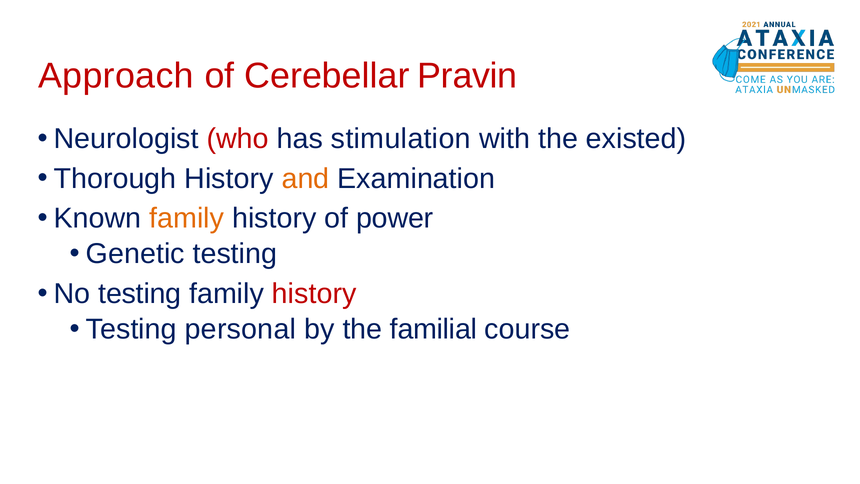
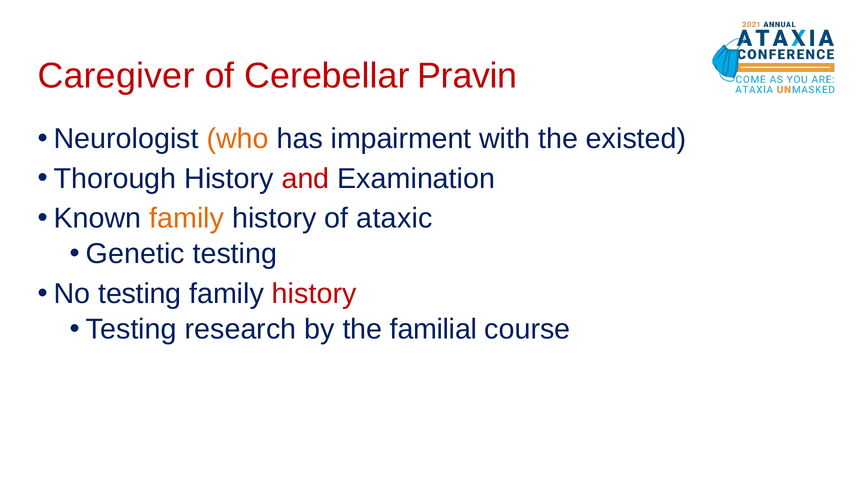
Approach: Approach -> Caregiver (116, 76)
who colour: red -> orange (238, 139)
stimulation: stimulation -> impairment (401, 139)
and colour: orange -> red (306, 178)
power: power -> ataxic (394, 218)
personal: personal -> research (241, 329)
